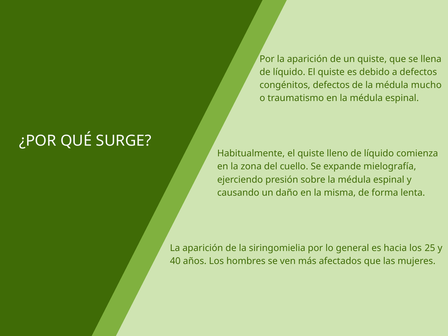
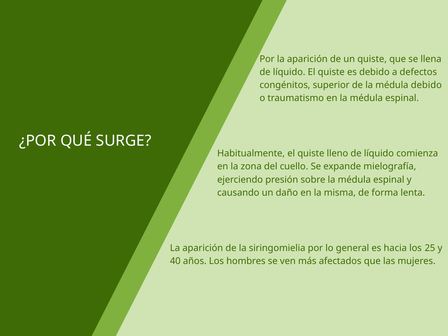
congénitos defectos: defectos -> superior (331, 85)
médula mucho: mucho -> debido (426, 85)
